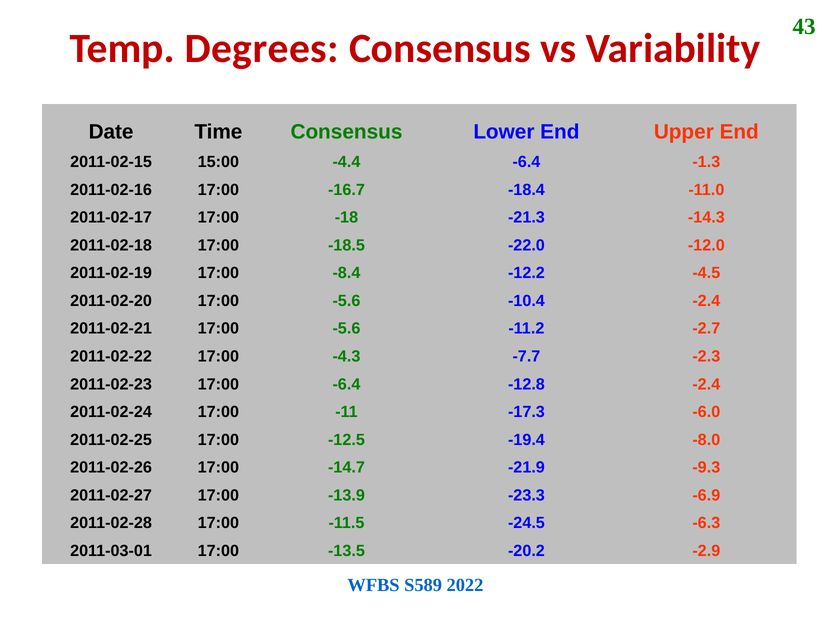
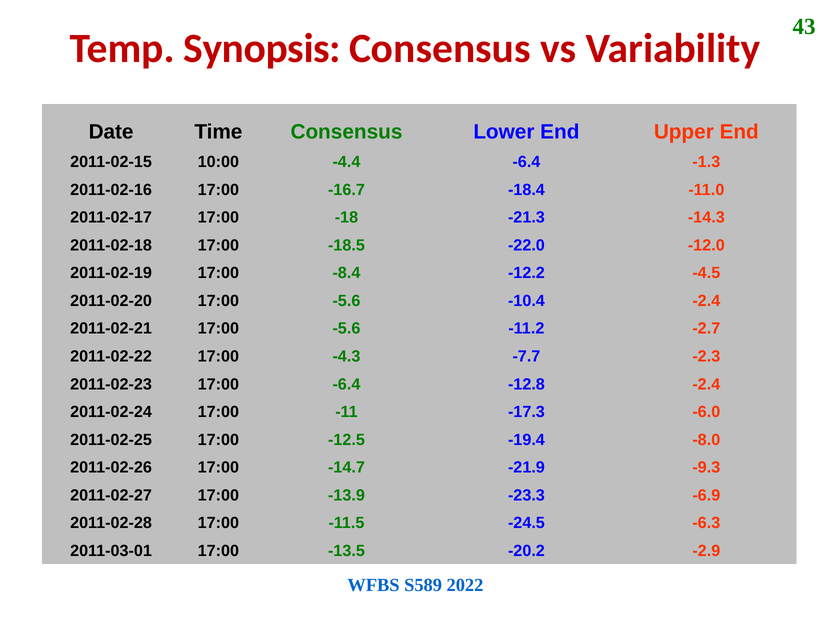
Degrees: Degrees -> Synopsis (262, 48)
15:00: 15:00 -> 10:00 (218, 162)
